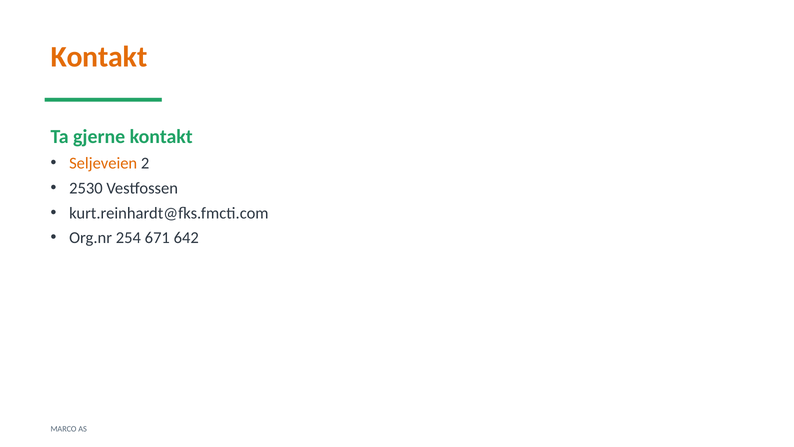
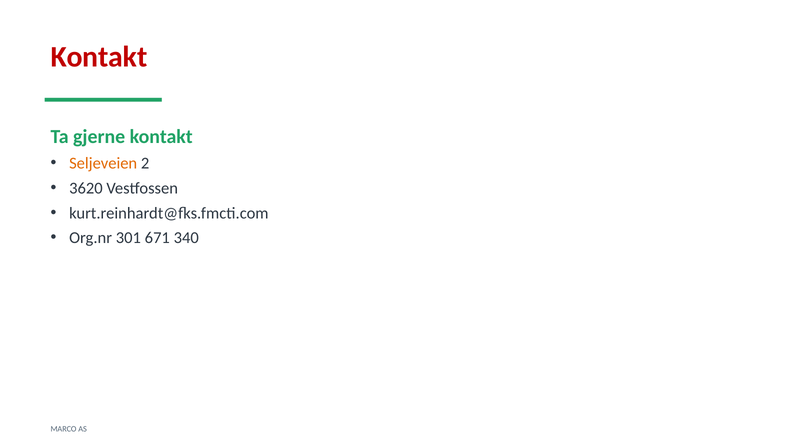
Kontakt colour: orange -> red (99, 57)
2530: 2530 -> 3620 (86, 188)
254: 254 -> 301 (128, 238)
642: 642 -> 340 (186, 238)
